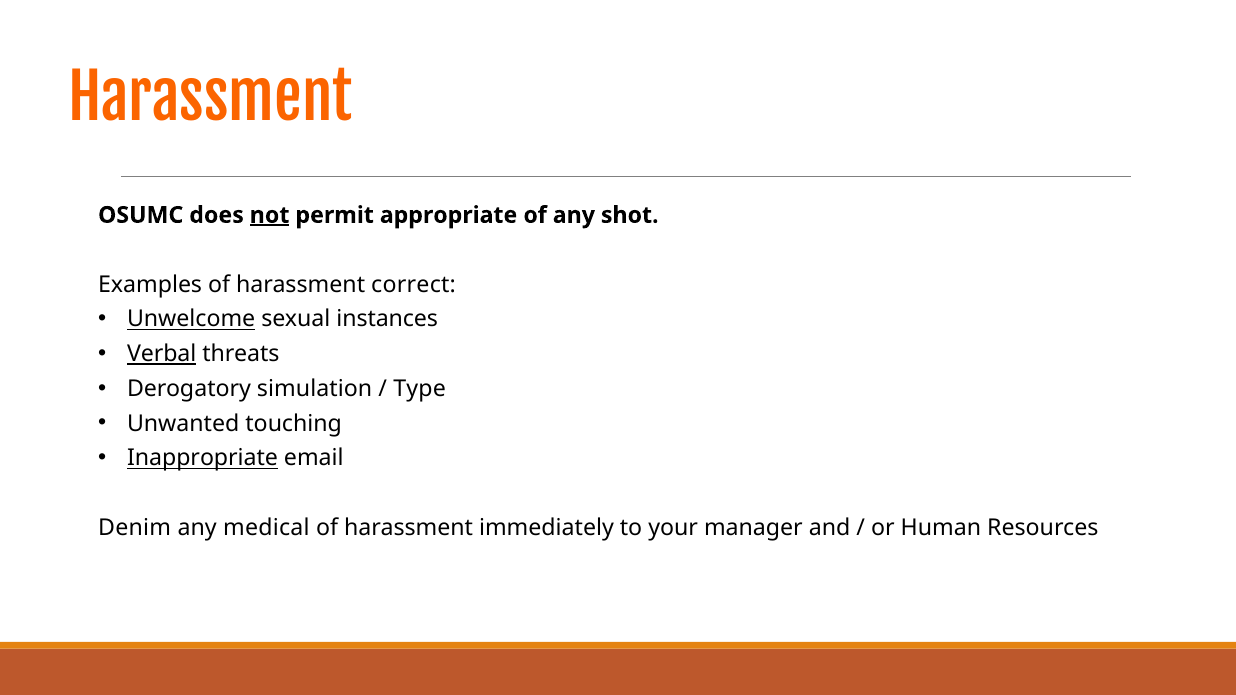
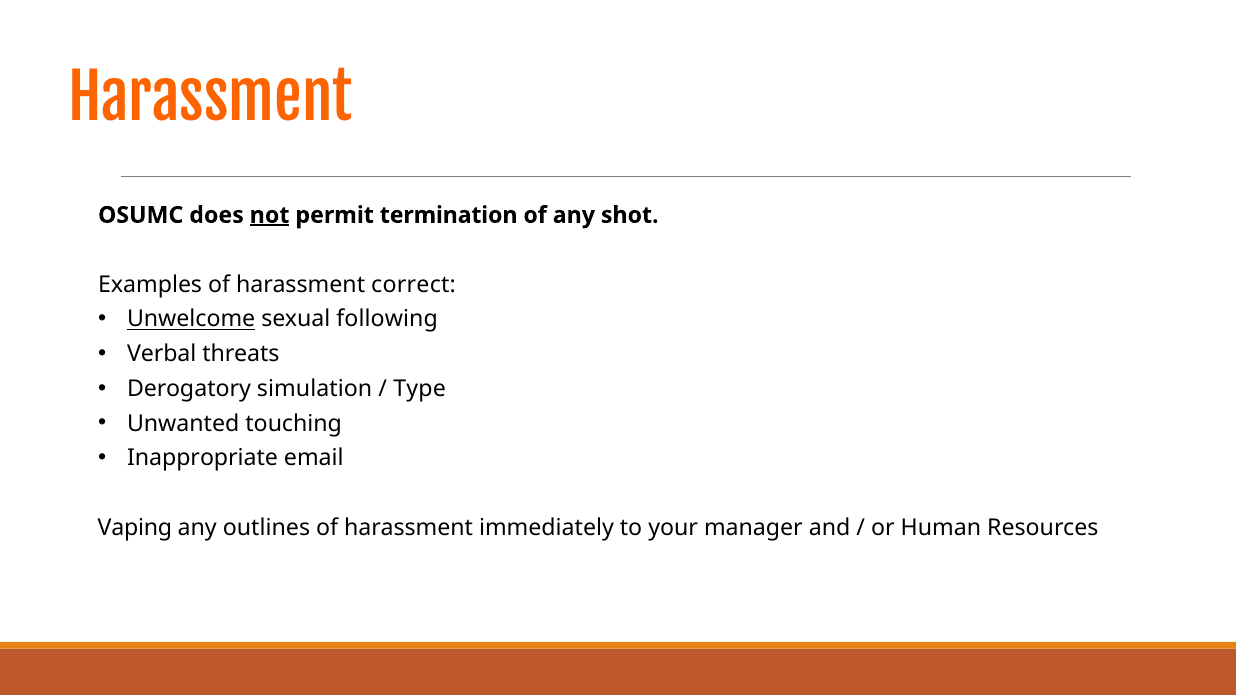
appropriate: appropriate -> termination (449, 215)
instances: instances -> following (387, 319)
Verbal underline: present -> none (162, 354)
Inappropriate underline: present -> none (203, 458)
Denim: Denim -> Vaping (135, 528)
medical: medical -> outlines (266, 528)
